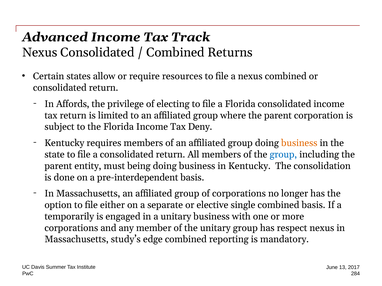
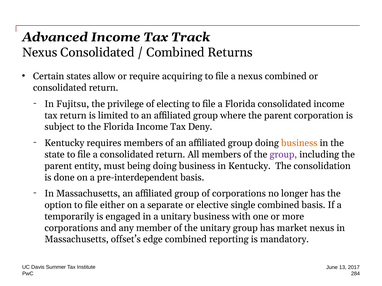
resources: resources -> acquiring (182, 76)
Affords: Affords -> Fujitsu (73, 104)
group colour: blue -> purple (283, 155)
respect: respect -> market (292, 228)
study’s: study’s -> offset’s (126, 240)
